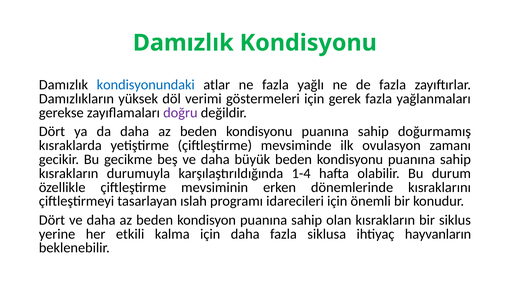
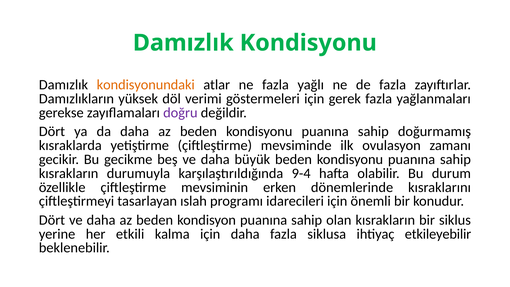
kondisyonundaki colour: blue -> orange (146, 85)
1-4: 1-4 -> 9-4 (301, 173)
hayvanların: hayvanların -> etkileyebilir (438, 234)
